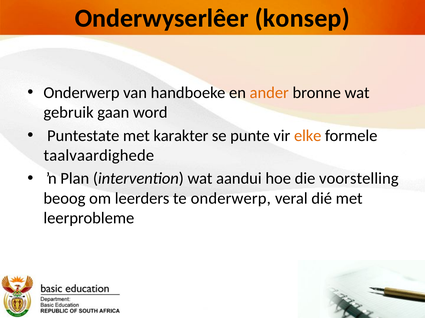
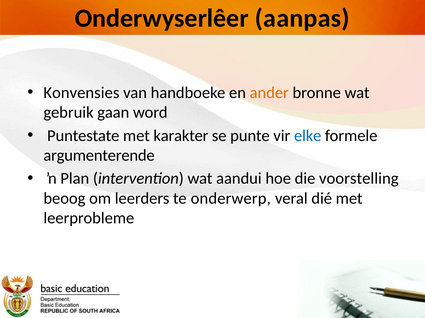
konsep: konsep -> aanpas (302, 18)
Onderwerp: Onderwerp -> Konvensies (81, 93)
elke colour: orange -> blue (308, 136)
taalvaardighede: taalvaardighede -> argumenterende (99, 156)
